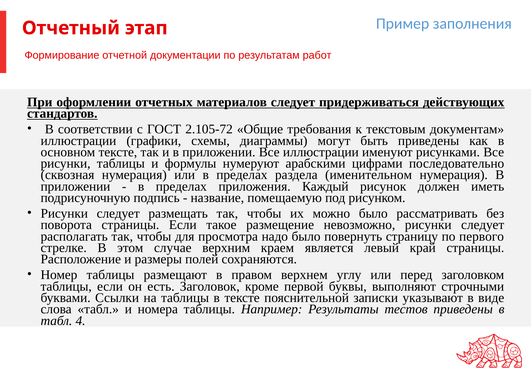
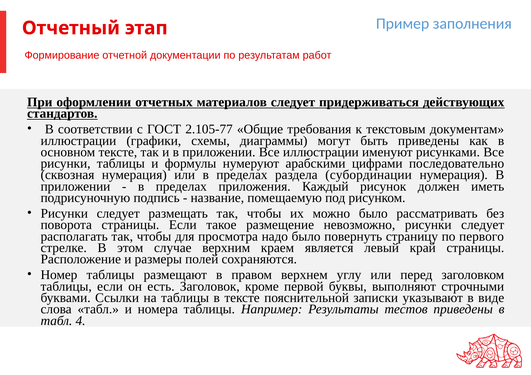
2.105-72: 2.105-72 -> 2.105-77 (209, 129)
именительном: именительном -> субординации (369, 175)
